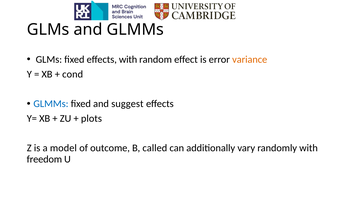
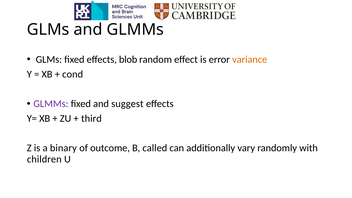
effects with: with -> blob (128, 60)
GLMMs colour: blue -> purple (51, 104)
plots: plots -> third (91, 119)
model: model -> binary (63, 148)
freedom: freedom -> children (44, 159)
